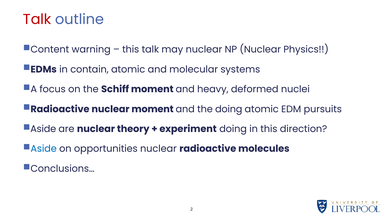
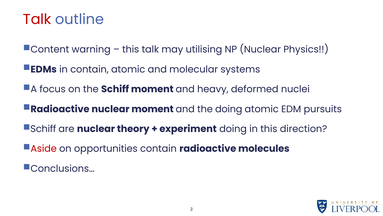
may nuclear: nuclear -> utilising (204, 49)
Aside: Aside -> Schiff (43, 129)
Aside colour: blue -> red (44, 148)
opportunities nuclear: nuclear -> contain (158, 148)
